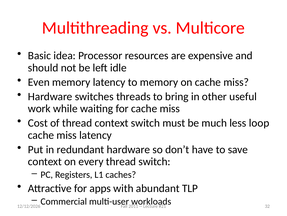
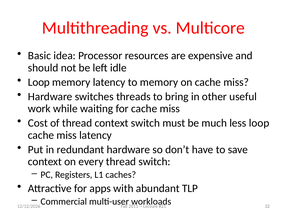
Even: Even -> Loop (39, 82)
